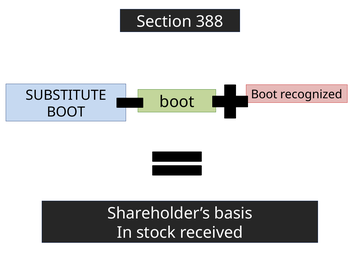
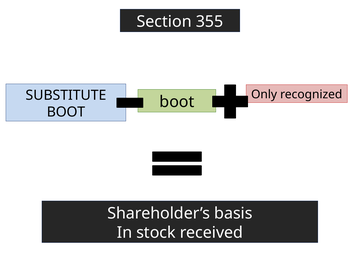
388: 388 -> 355 (210, 22)
Boot: Boot -> Only (264, 94)
